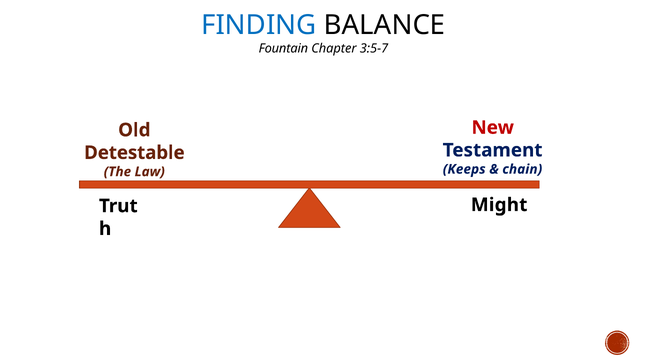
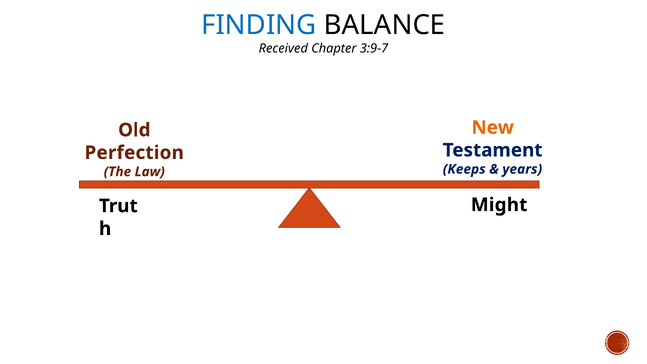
Fountain: Fountain -> Received (283, 48)
3:5-7: 3:5-7 -> 3:9-7 (374, 48)
New colour: red -> orange (493, 128)
Detestable: Detestable -> Perfection (134, 153)
chain: chain -> years (522, 169)
